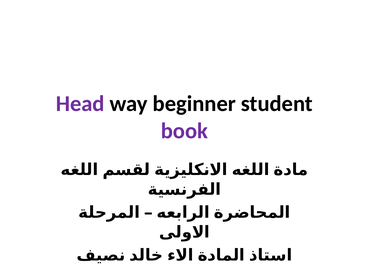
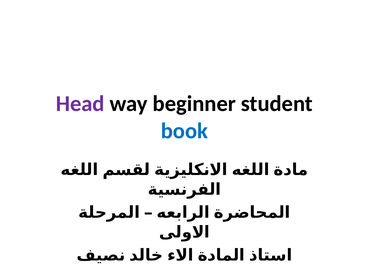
book colour: purple -> blue (184, 131)
